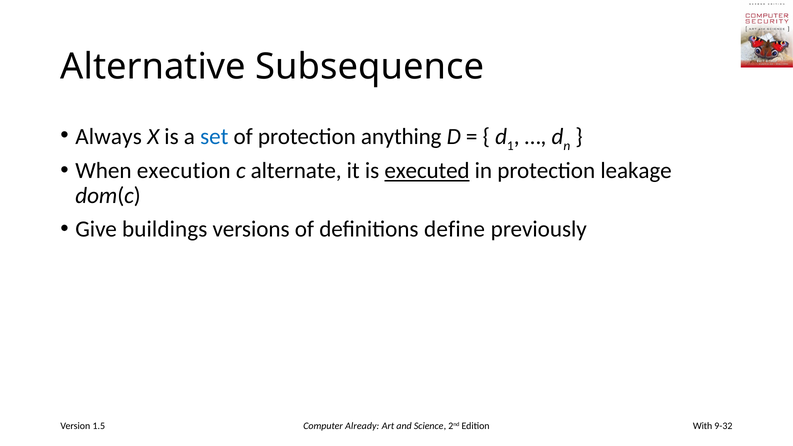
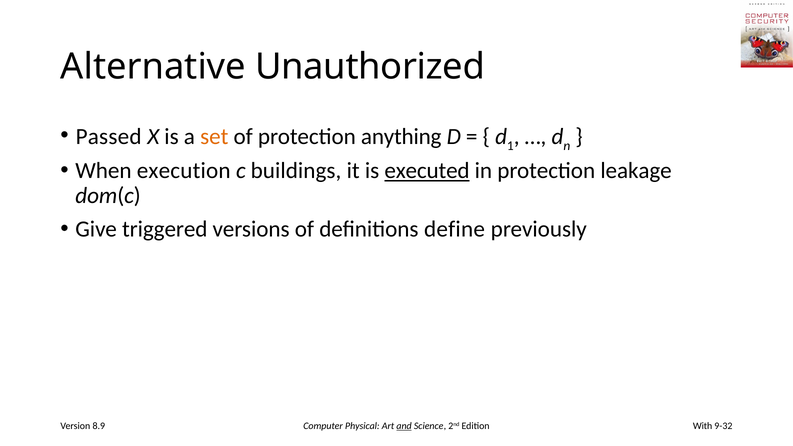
Subsequence: Subsequence -> Unauthorized (370, 67)
Always: Always -> Passed (109, 137)
set colour: blue -> orange (214, 137)
alternate: alternate -> buildings (296, 171)
buildings: buildings -> triggered (165, 229)
1.5: 1.5 -> 8.9 (99, 426)
Already: Already -> Physical (362, 426)
and underline: none -> present (404, 426)
